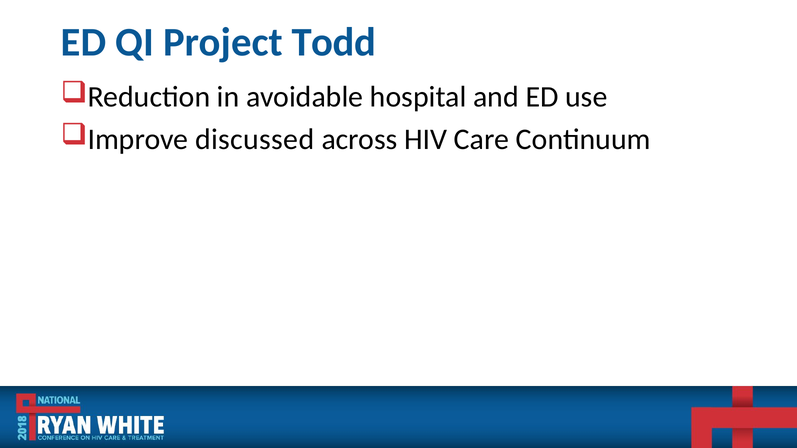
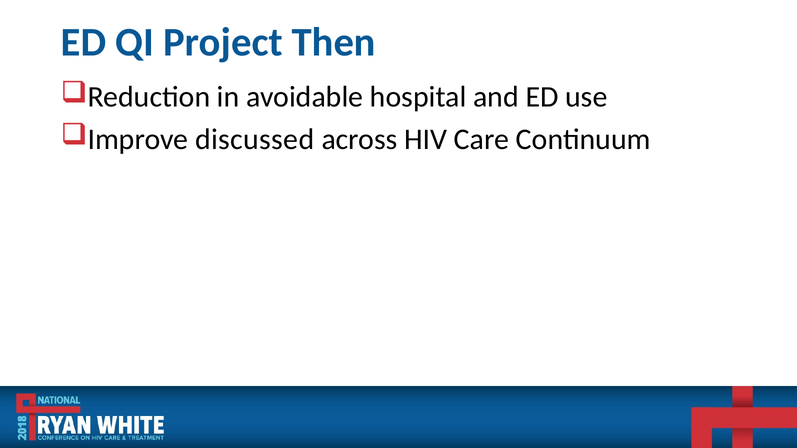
Todd: Todd -> Then (334, 42)
